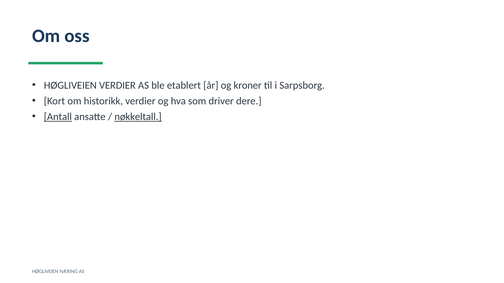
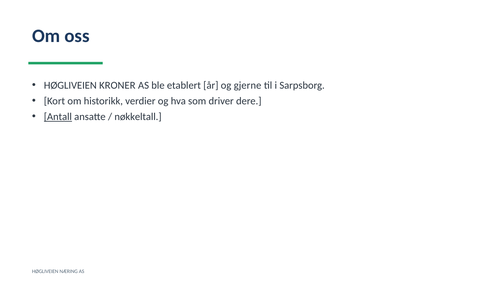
HØGLIVEIEN VERDIER: VERDIER -> KRONER (117, 85)
kroner: kroner -> gjerne (248, 85)
nøkkeltall underline: present -> none (138, 117)
